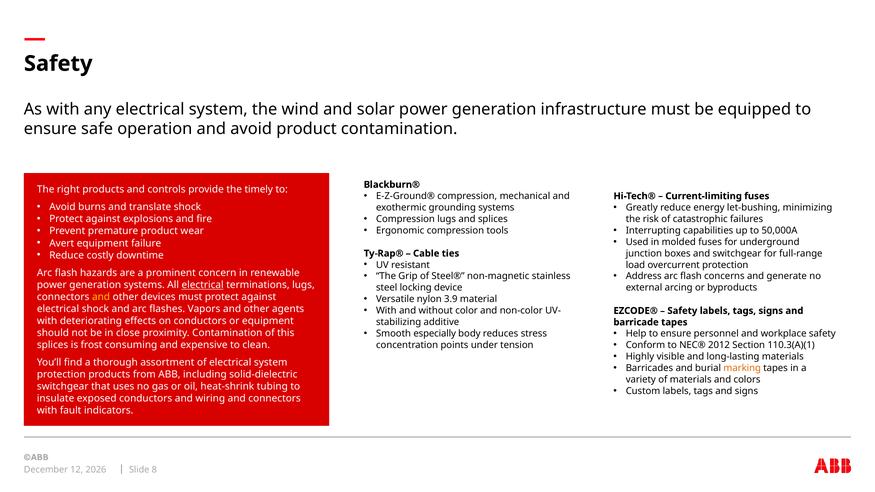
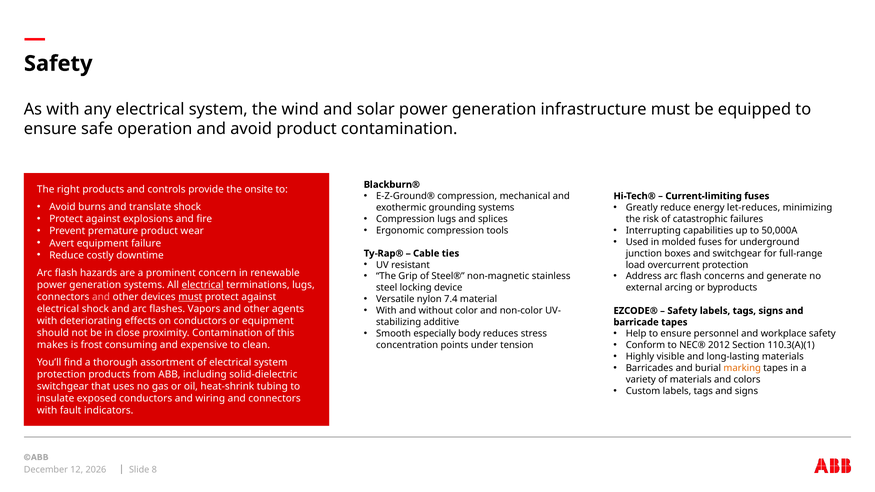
timely: timely -> onsite (259, 190)
let-bushing: let-bushing -> let-reduces (754, 208)
and colour: yellow -> pink (101, 297)
must underline: none -> present (190, 297)
3.9: 3.9 -> 7.4 (451, 299)
splices: splices -> makes (53, 345)
